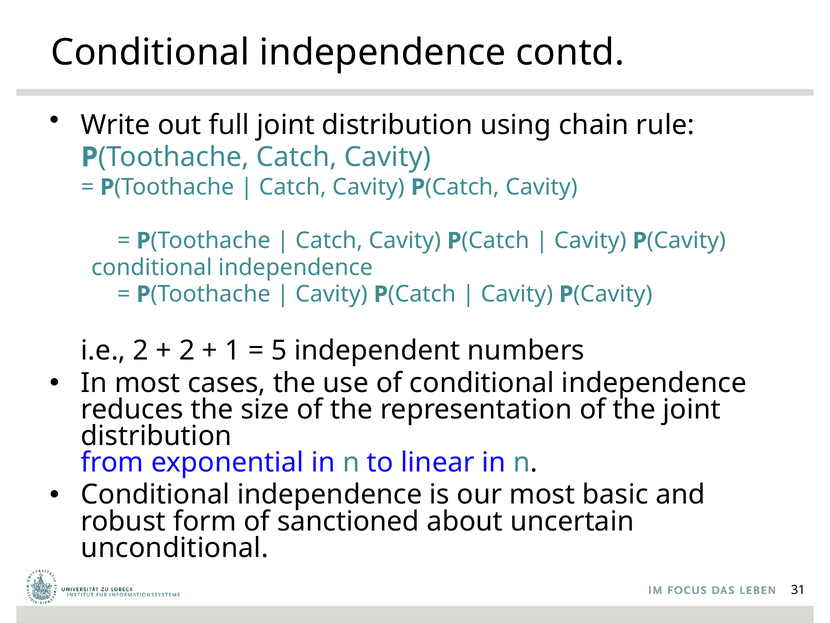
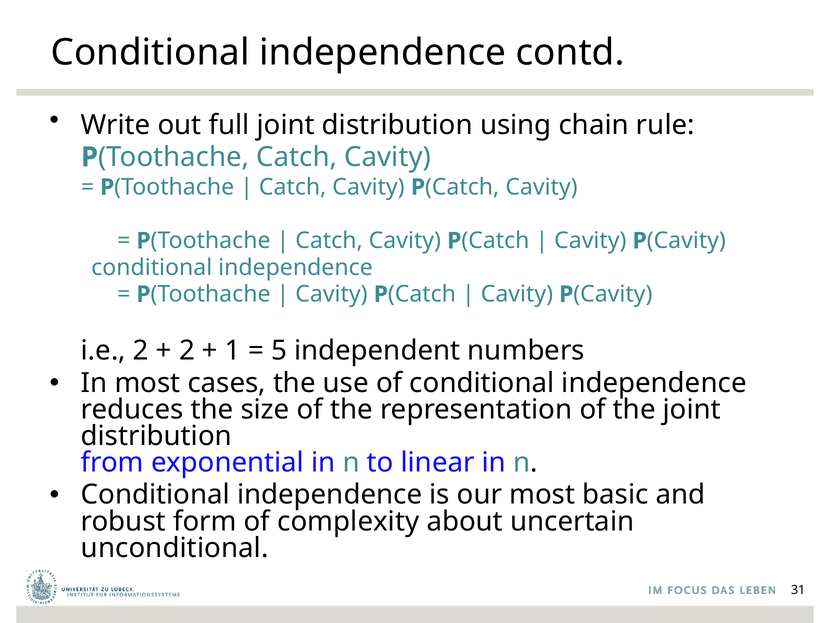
sanctioned: sanctioned -> complexity (348, 521)
